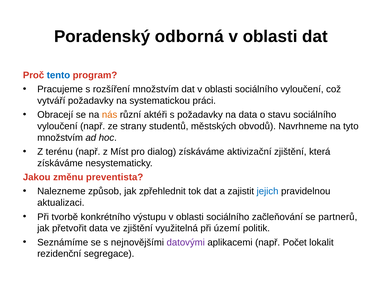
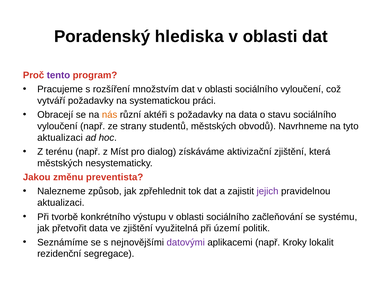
odborná: odborná -> hlediska (189, 37)
tento colour: blue -> purple (58, 75)
množstvím: množstvím -> aktualizaci (60, 138)
získáváme: získáváme -> městských (60, 163)
jejich colour: blue -> purple (268, 191)
partnerů: partnerů -> systému (338, 216)
Počet: Počet -> Kroky (295, 242)
